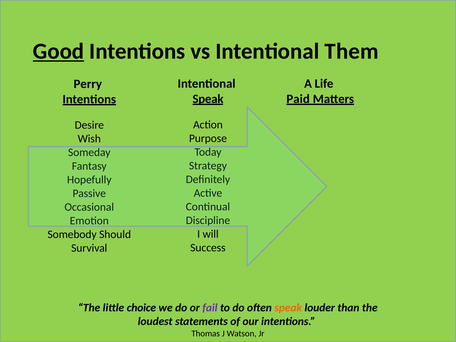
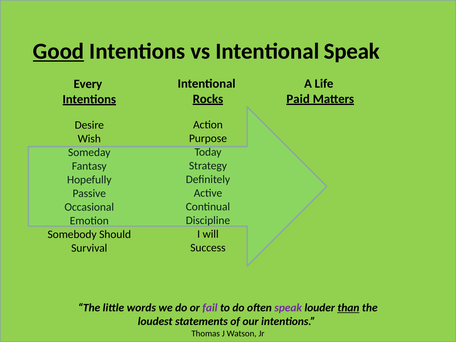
Intentional Them: Them -> Speak (352, 51)
Perry: Perry -> Every (88, 84)
Speak: Speak -> Rocks (208, 99)
choice: choice -> words (141, 308)
speak colour: orange -> purple (288, 308)
than underline: none -> present (348, 308)
